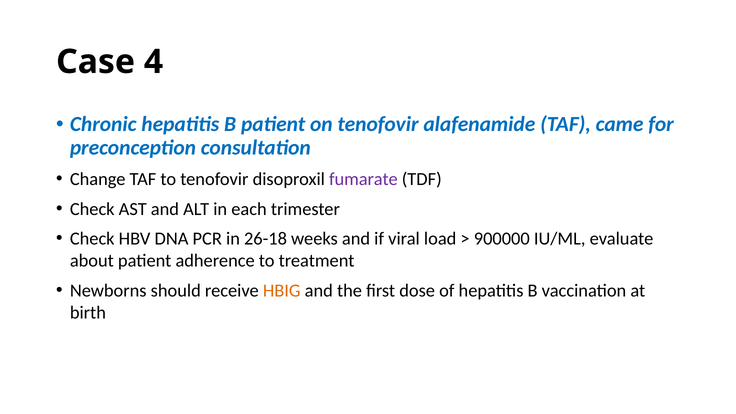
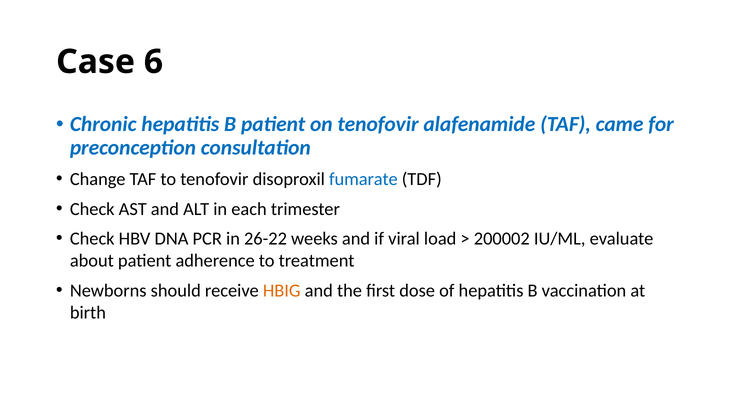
4: 4 -> 6 (153, 62)
fumarate colour: purple -> blue (363, 179)
26-18: 26-18 -> 26-22 (266, 239)
900000: 900000 -> 200002 (502, 239)
